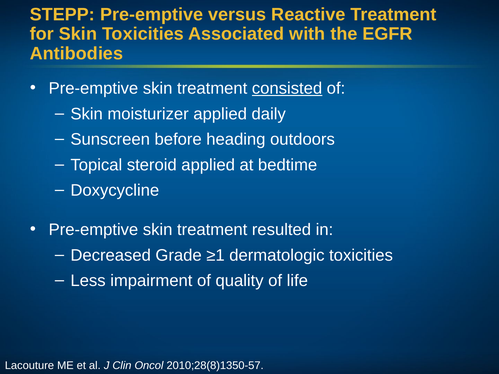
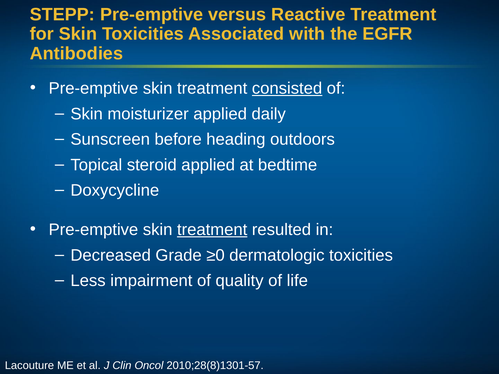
treatment underline: none -> present (212, 230)
≥1: ≥1 -> ≥0 (216, 255)
2010;28(8)1350-57: 2010;28(8)1350-57 -> 2010;28(8)1301-57 (215, 366)
